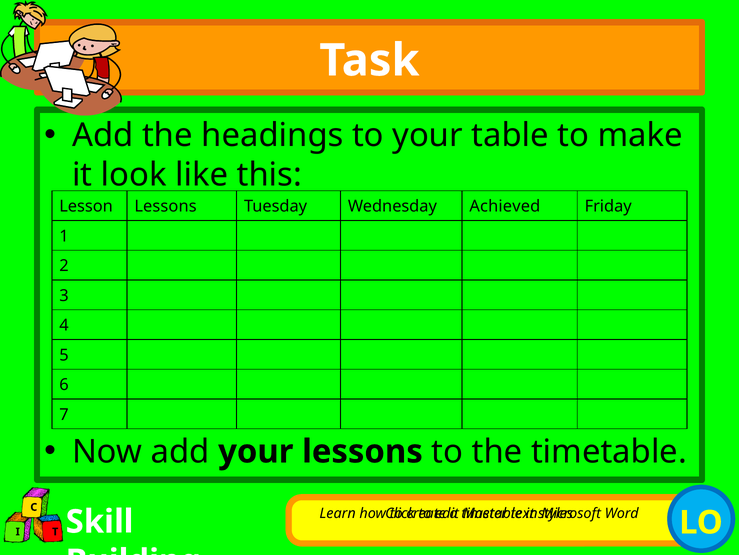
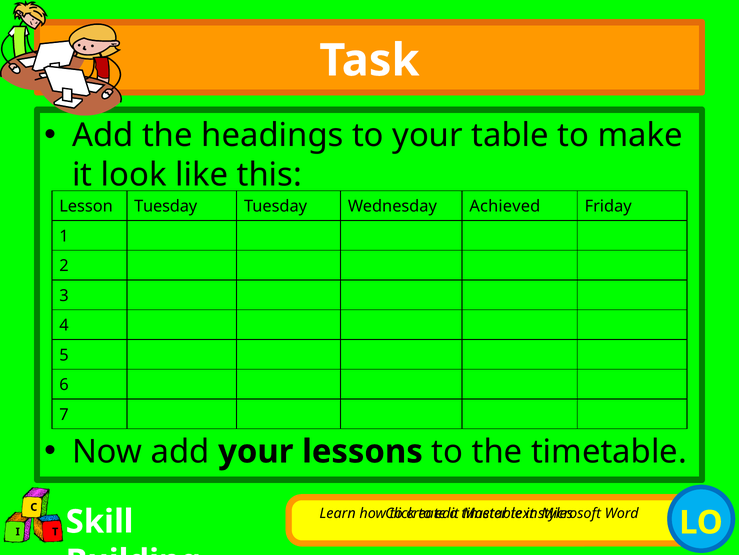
Lesson Lessons: Lessons -> Tuesday (166, 206)
